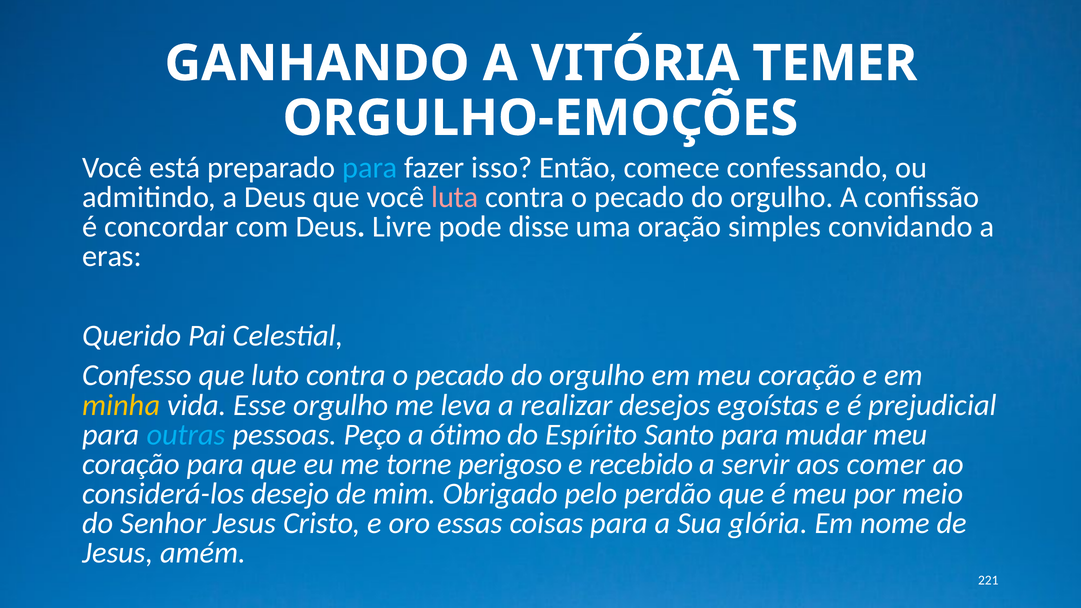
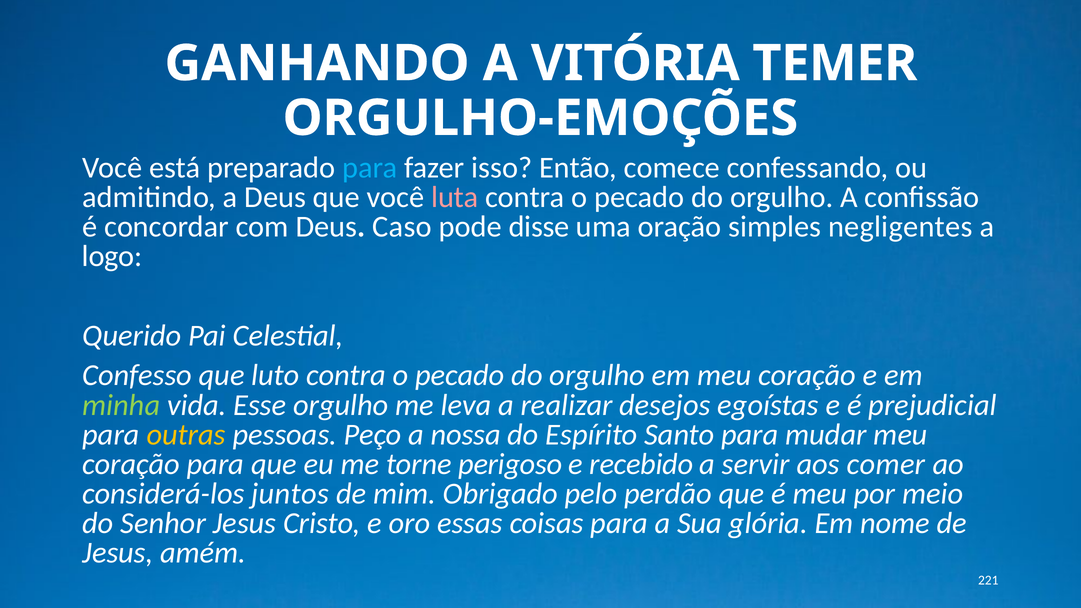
Livre: Livre -> Caso (402, 227)
convidando: convidando -> negligentes (900, 227)
eras: eras -> logo (112, 256)
minha colour: yellow -> light green (121, 405)
outras colour: light blue -> yellow (186, 435)
ótimo: ótimo -> nossa (466, 435)
desejo: desejo -> juntos (290, 494)
